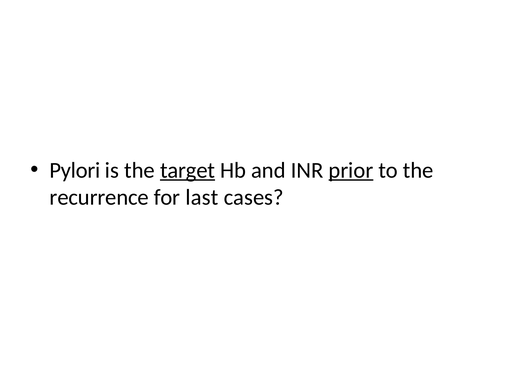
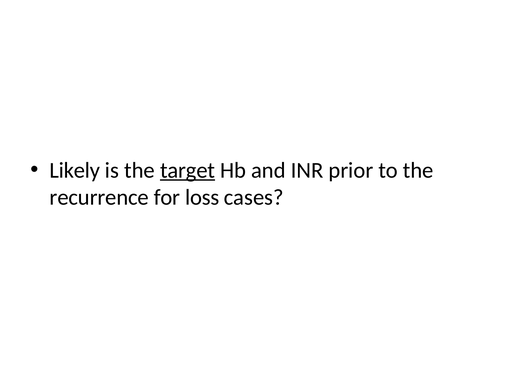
Pylori: Pylori -> Likely (75, 170)
prior underline: present -> none (351, 170)
last: last -> loss (202, 197)
